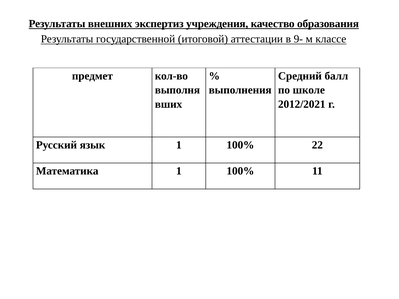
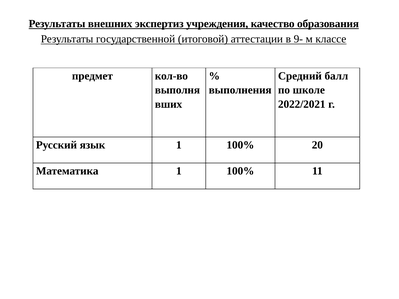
2012/2021: 2012/2021 -> 2022/2021 (302, 104)
22: 22 -> 20 (317, 145)
